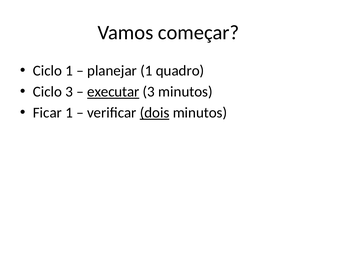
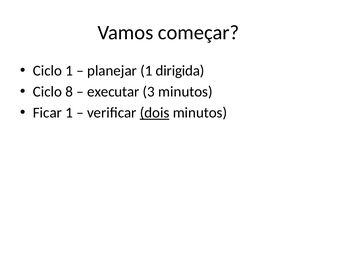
quadro: quadro -> dirigida (180, 71)
Ciclo 3: 3 -> 8 (69, 92)
executar underline: present -> none (113, 92)
